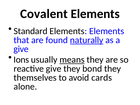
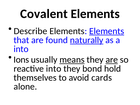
Standard: Standard -> Describe (30, 31)
Elements underline: none -> present (107, 31)
give: give -> into (21, 49)
are underline: none -> present (112, 60)
reactive give: give -> into (54, 69)
bond they: they -> hold (113, 69)
